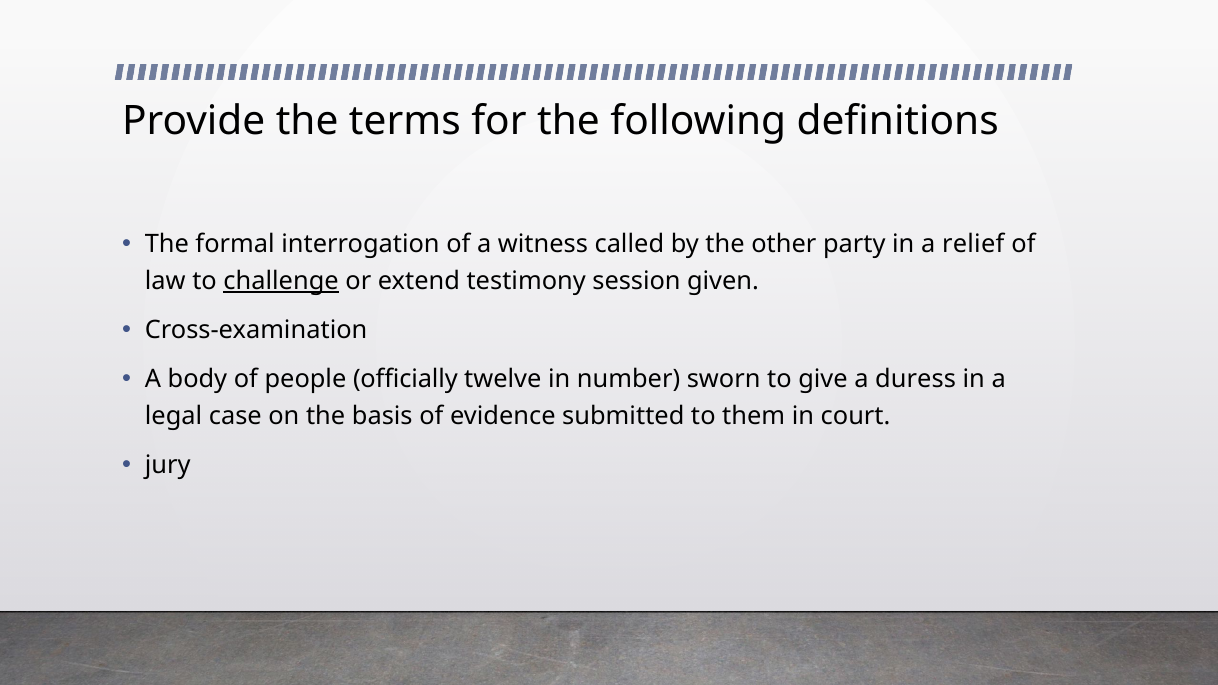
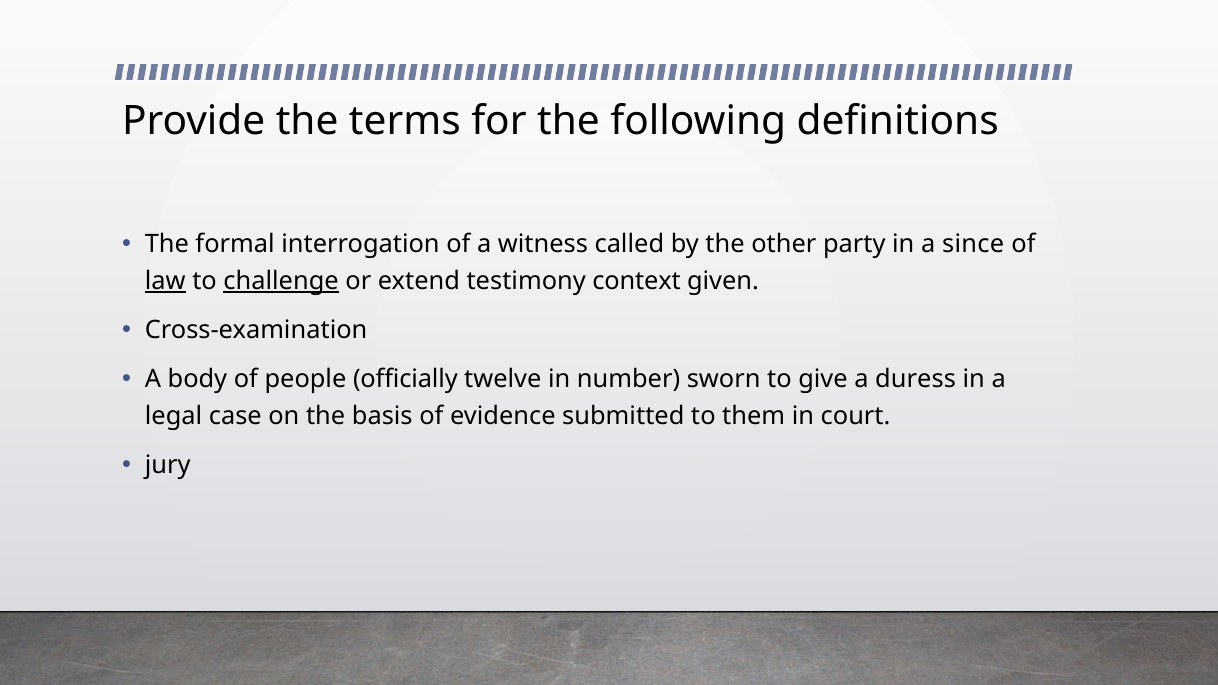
relief: relief -> since (973, 245)
law underline: none -> present (165, 281)
session: session -> context (637, 281)
